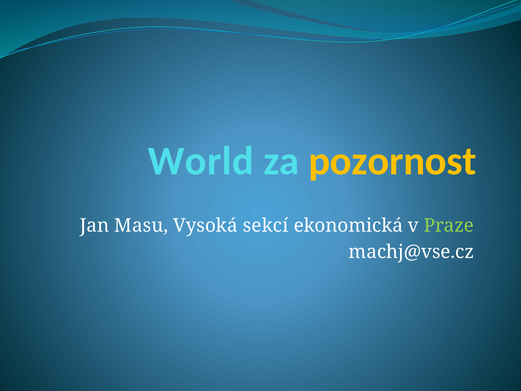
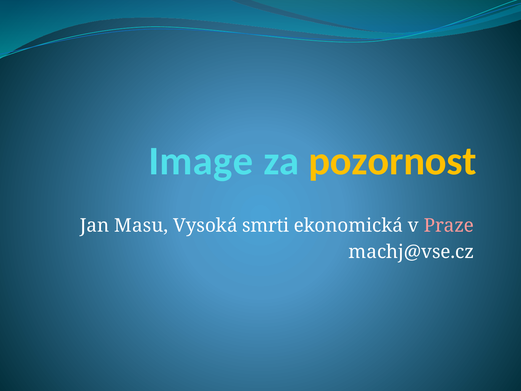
World: World -> Image (201, 161)
sekcí: sekcí -> smrti (266, 225)
Praze colour: light green -> pink (449, 225)
